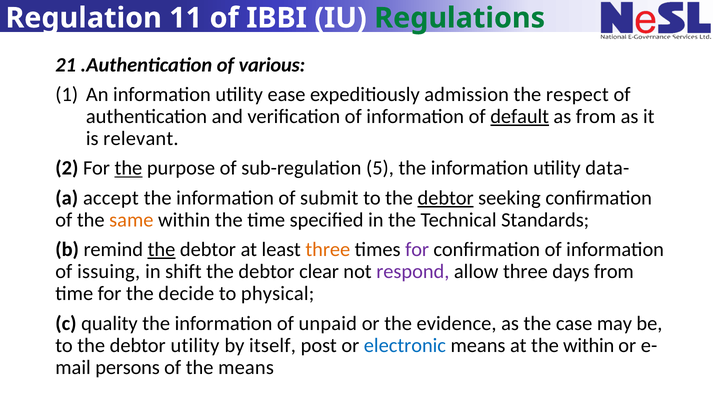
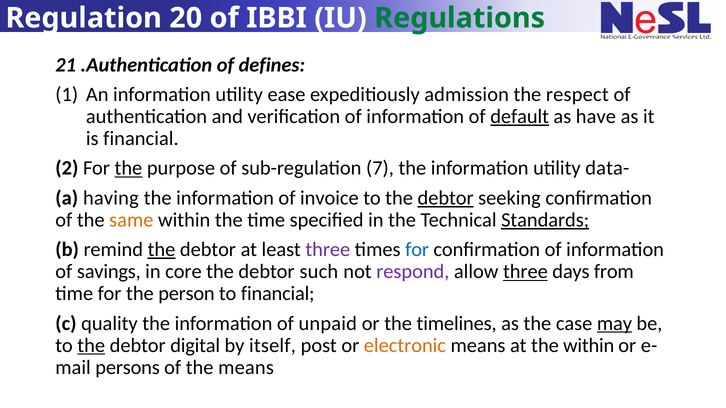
11: 11 -> 20 (186, 18)
various: various -> defines (272, 65)
as from: from -> have (596, 117)
is relevant: relevant -> financial (141, 139)
5: 5 -> 7 (380, 168)
accept: accept -> having (111, 198)
submit: submit -> invoice (329, 198)
Standards underline: none -> present (545, 220)
three colour: orange -> purple (328, 250)
for colour: purple -> blue (417, 250)
issuing: issuing -> savings (109, 272)
shift: shift -> core (183, 272)
clear: clear -> such (319, 272)
three underline: none -> present (525, 272)
decide: decide -> person (186, 294)
to physical: physical -> financial (278, 294)
evidence: evidence -> timelines (457, 324)
may underline: none -> present (614, 324)
the underline: none -> present (91, 346)
debtor utility: utility -> digital (195, 346)
electronic colour: blue -> orange (405, 346)
